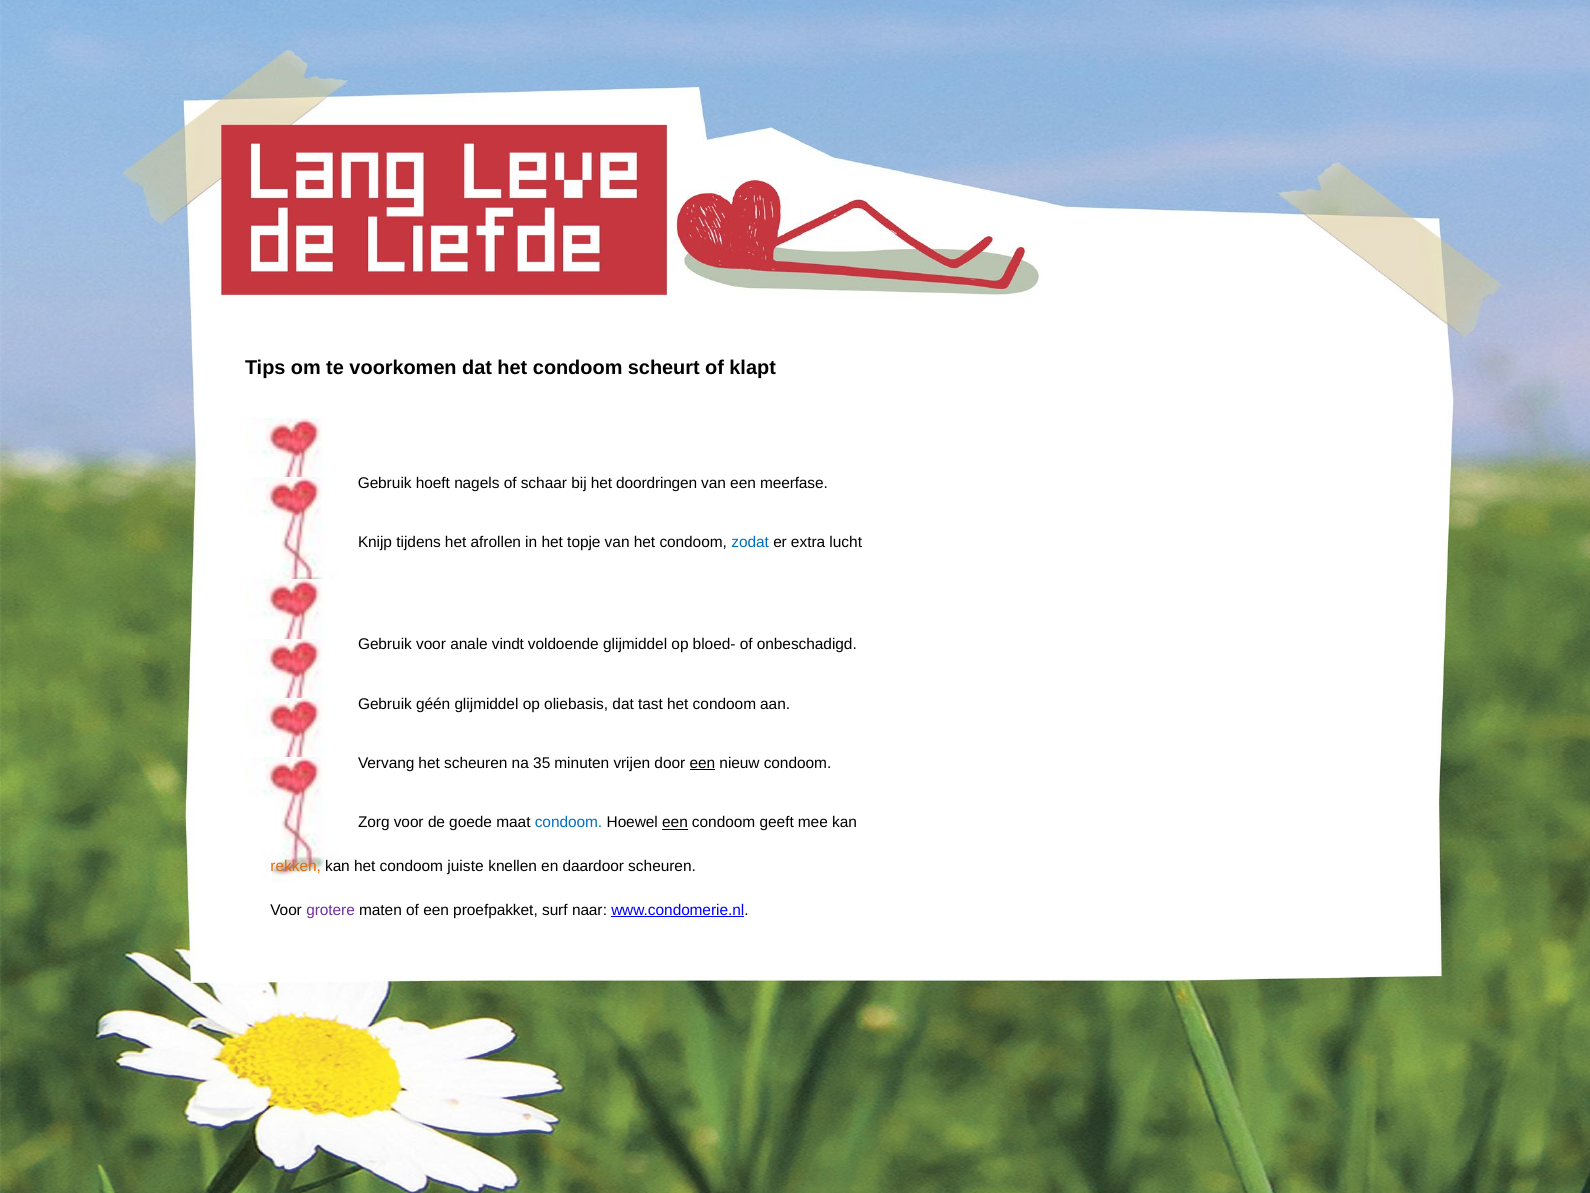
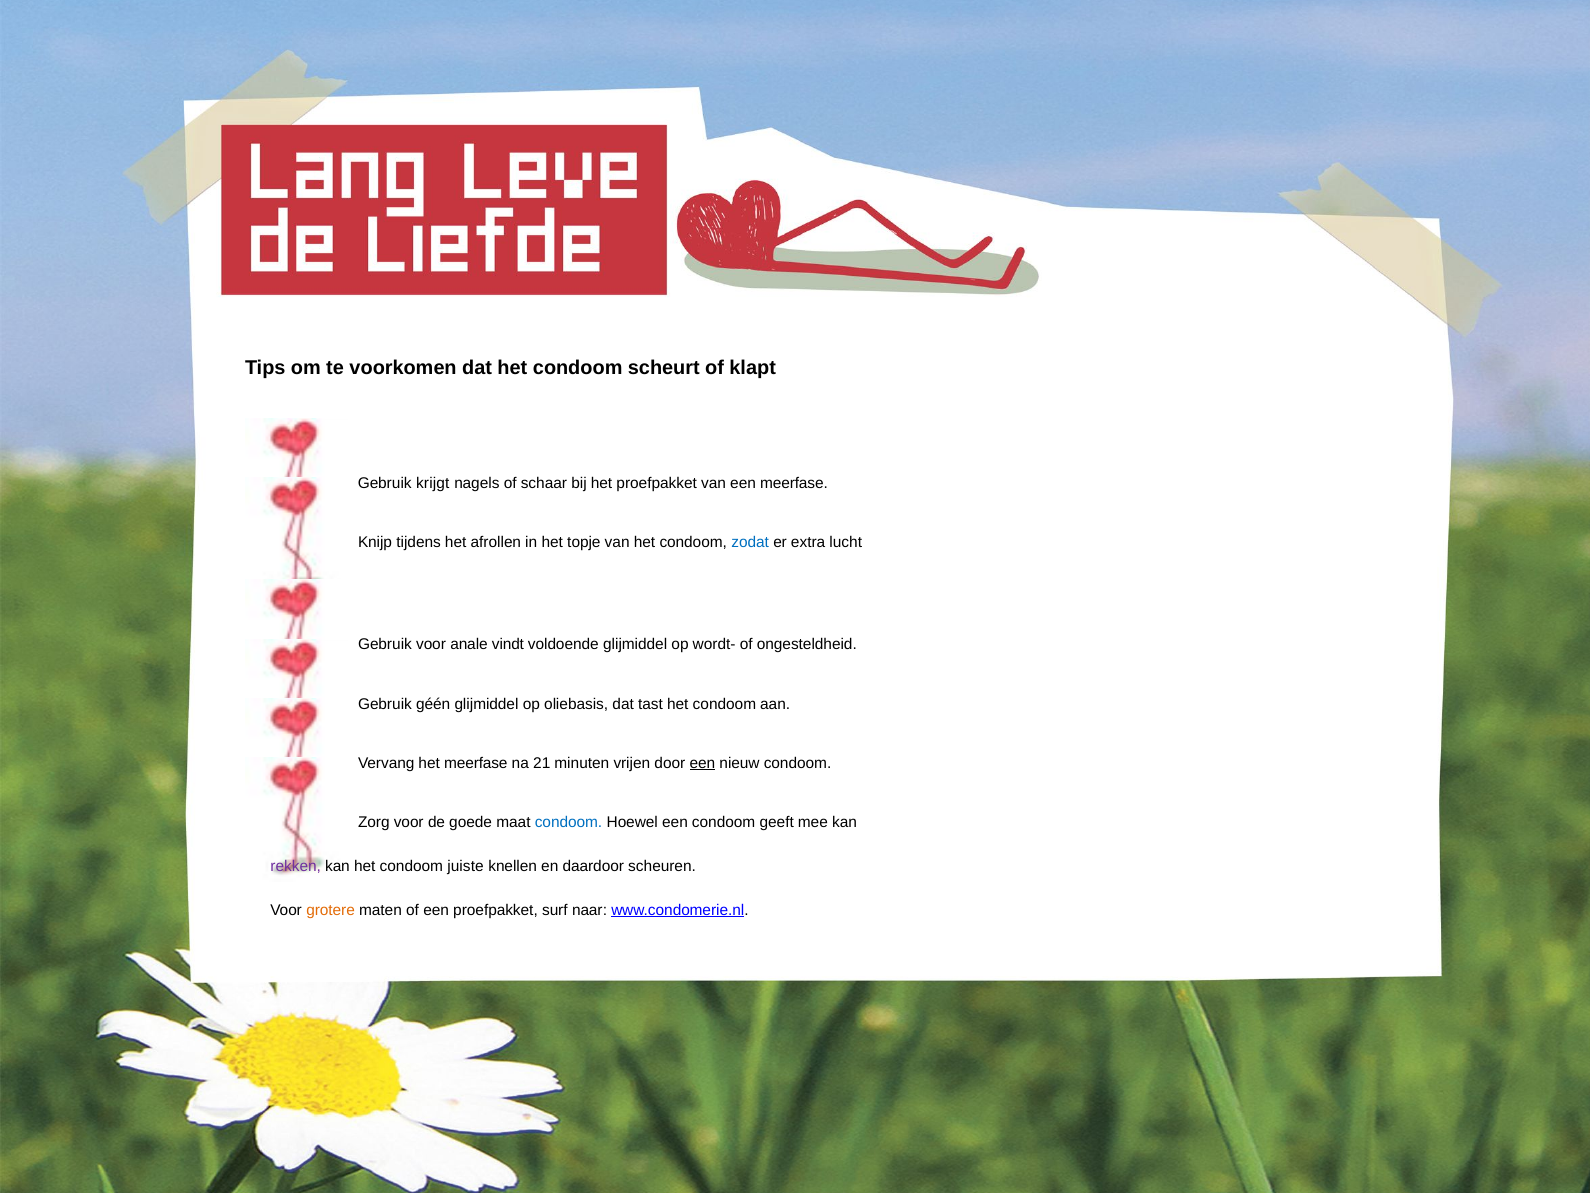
hoeft: hoeft -> krijgt (433, 483)
het doordringen: doordringen -> proefpakket (657, 483)
bloed-: bloed- -> wordt- (714, 644)
onbeschadigd: onbeschadigd -> ongesteldheid (807, 644)
het scheuren: scheuren -> meerfase (476, 763)
35: 35 -> 21 (542, 763)
een underline: present -> none (675, 822)
rekken colour: orange -> purple (296, 866)
grotere colour: purple -> orange (331, 910)
